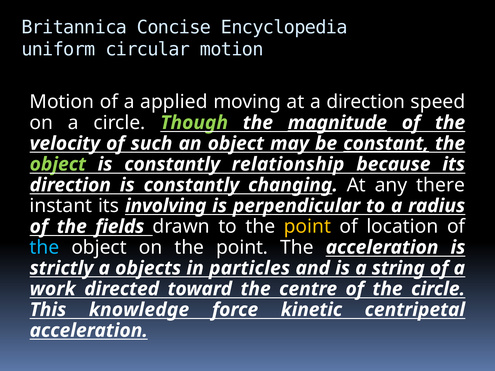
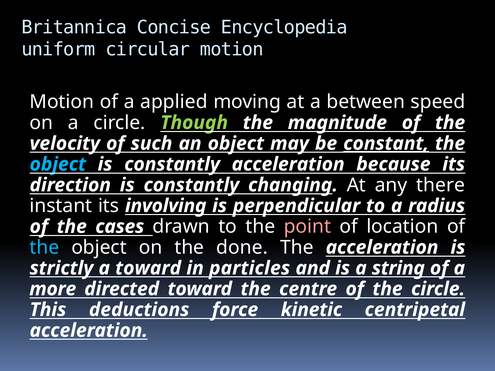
a direction: direction -> between (366, 102)
magnitude underline: present -> none (337, 123)
object colour: light green -> light blue (58, 164)
constantly relationship: relationship -> acceleration (288, 164)
fields: fields -> cases (120, 227)
point colour: yellow -> pink (307, 227)
on the point: point -> done (242, 248)
a objects: objects -> toward (148, 268)
work: work -> more (53, 289)
knowledge: knowledge -> deductions (139, 310)
